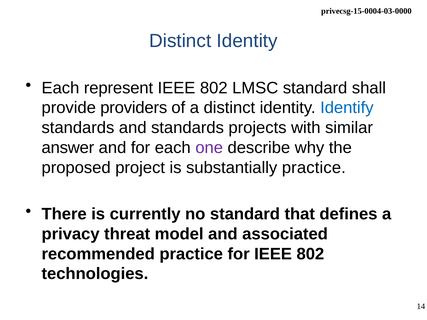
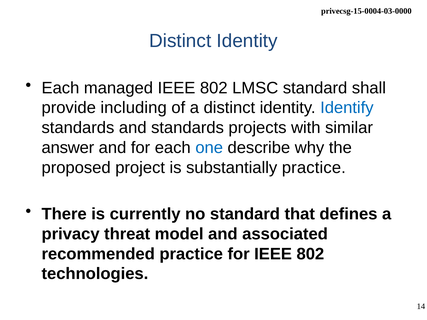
represent: represent -> managed (118, 88)
providers: providers -> including (134, 108)
one colour: purple -> blue (209, 148)
